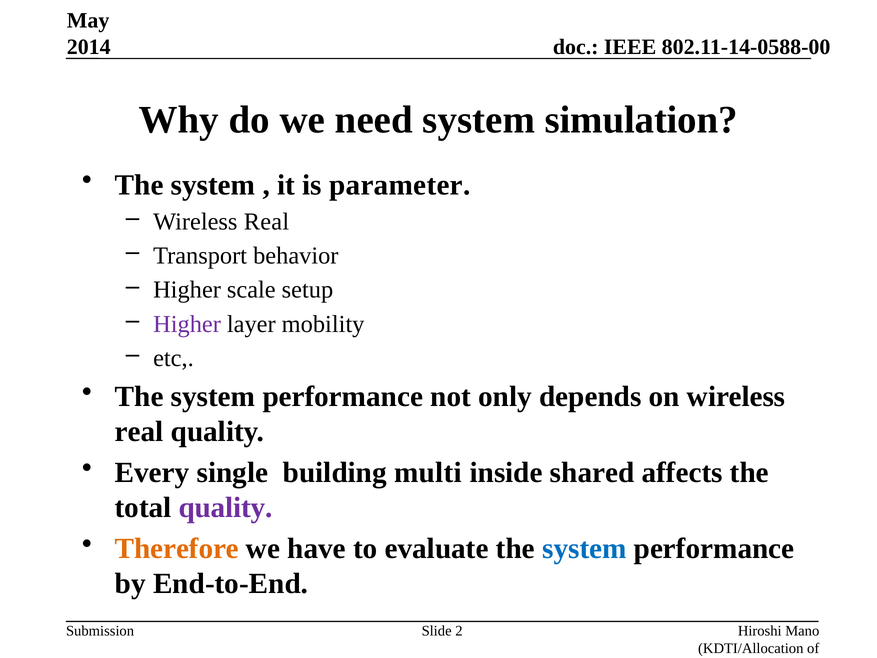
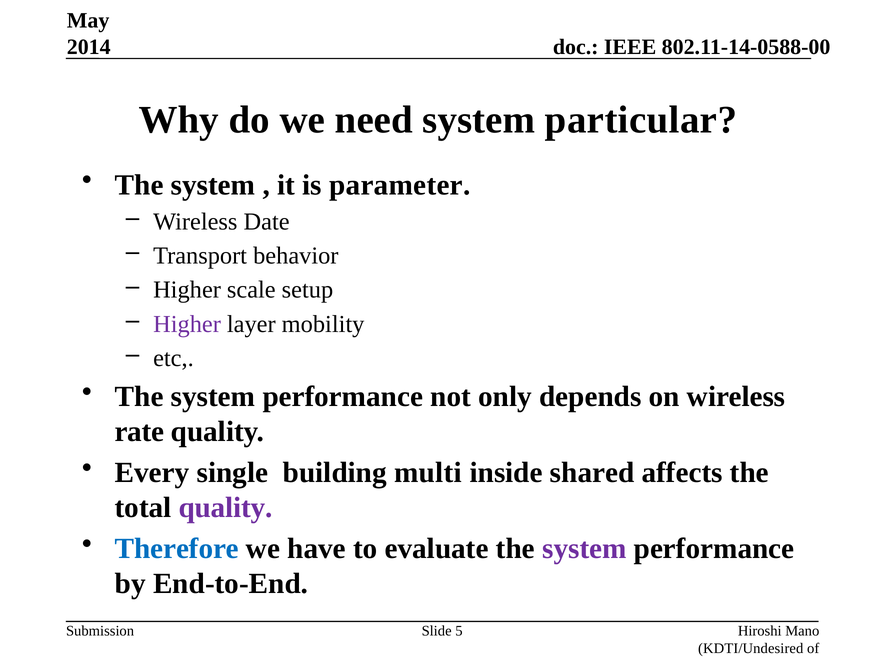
simulation: simulation -> particular (641, 120)
Real: Real -> Date (267, 222)
real: real -> rate (139, 432)
Therefore colour: orange -> blue (177, 548)
system colour: blue -> purple (584, 548)
2: 2 -> 5 (459, 631)
KDTI/Allocation: KDTI/Allocation -> KDTI/Undesired (751, 648)
